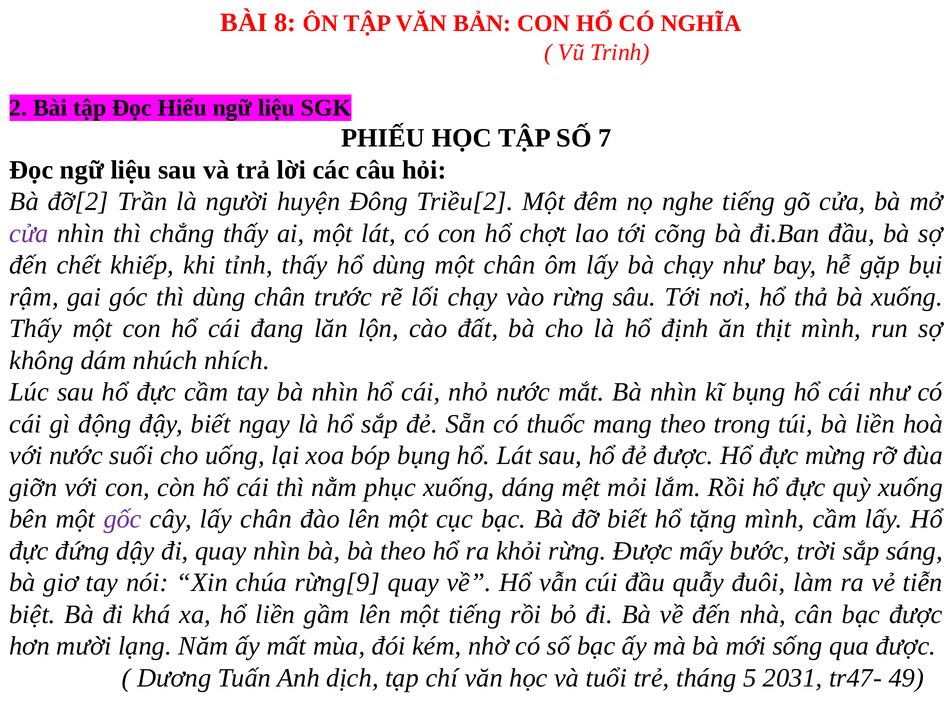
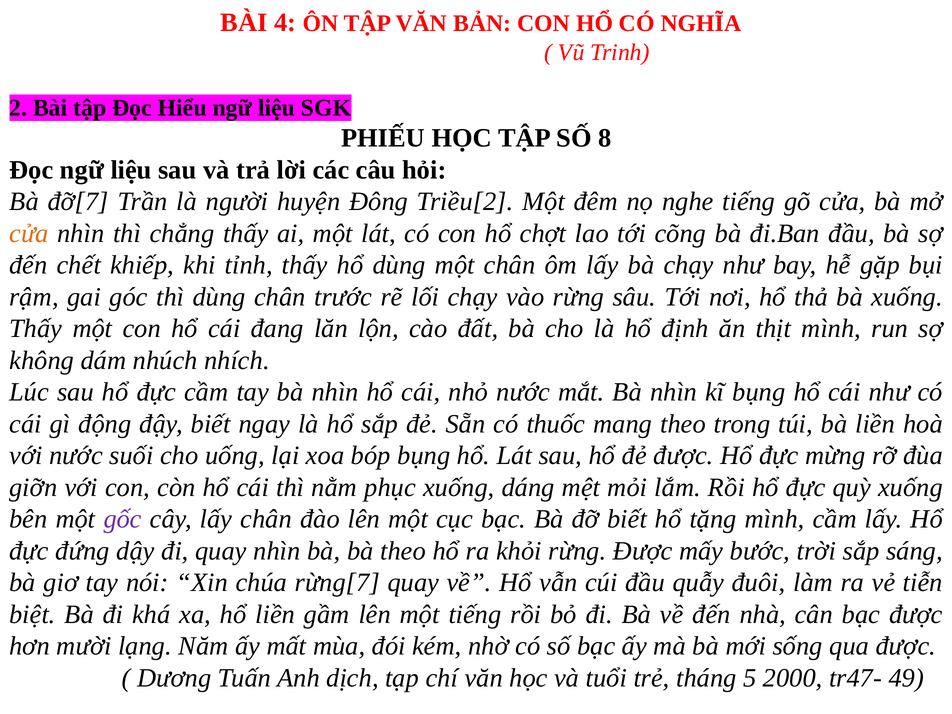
8: 8 -> 4 (285, 22)
7: 7 -> 8 (605, 138)
đỡ[2: đỡ[2 -> đỡ[7 (78, 202)
cửa colour: purple -> orange (29, 233)
rừng[9: rừng[9 -> rừng[7 (337, 583)
2031: 2031 -> 2000 (793, 678)
